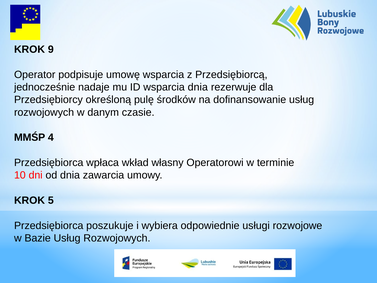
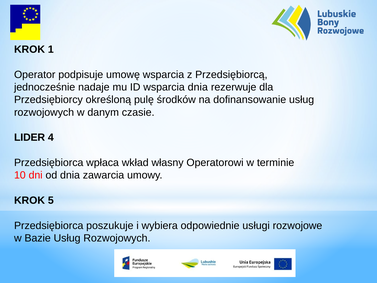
9: 9 -> 1 (51, 49)
MMŚP: MMŚP -> LIDER (30, 137)
